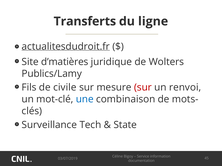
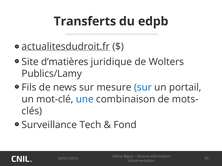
ligne: ligne -> edpb (153, 21)
civile: civile -> news (65, 88)
sur colour: red -> blue (143, 88)
renvoi: renvoi -> portail (185, 88)
State: State -> Fond (125, 125)
